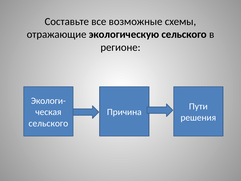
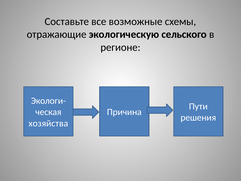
сельского: сельского -> хозяйства (48, 123)
